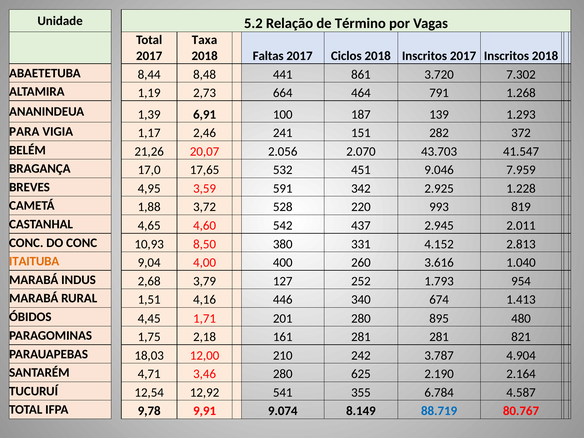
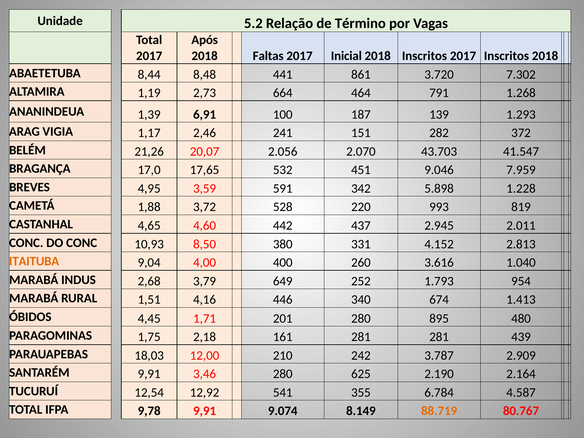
Taxa: Taxa -> Após (205, 40)
Ciclos: Ciclos -> Inicial (346, 56)
PARA: PARA -> ARAG (24, 132)
2.925: 2.925 -> 5.898 (439, 189)
542: 542 -> 442 (283, 226)
127: 127 -> 649 (283, 281)
821: 821 -> 439 (521, 337)
4.904: 4.904 -> 2.909 (521, 355)
SANTARÉM 4,71: 4,71 -> 9,91 (149, 374)
88.719 colour: blue -> orange (439, 411)
